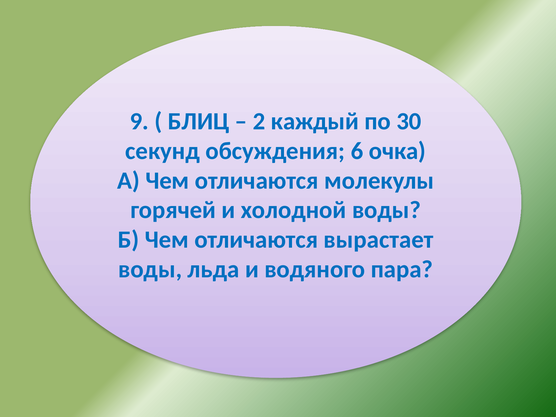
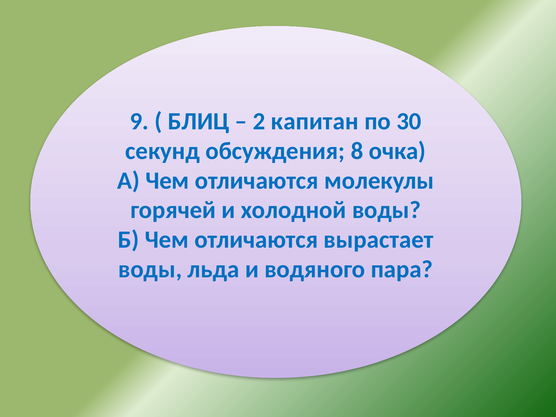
каждый: каждый -> капитан (315, 121)
6: 6 -> 8 (357, 151)
